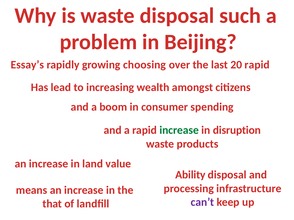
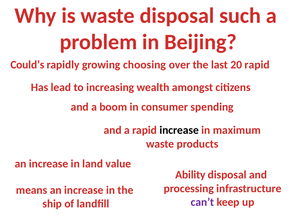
Essay’s: Essay’s -> Could’s (27, 65)
increase colour: green -> black (179, 131)
disruption: disruption -> maximum (237, 131)
that: that -> ship (52, 204)
